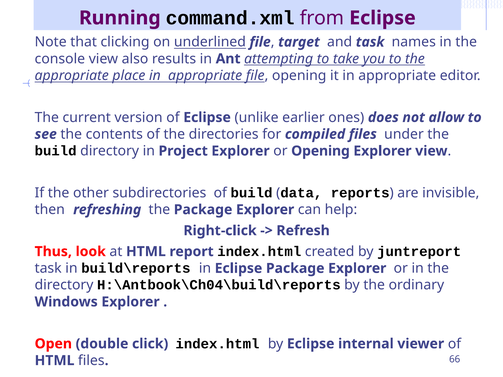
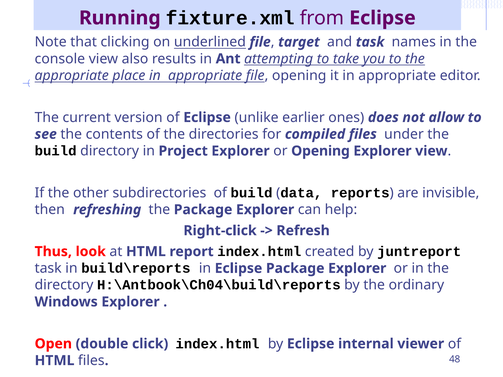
command.xml: command.xml -> fixture.xml (230, 18)
66: 66 -> 48 (455, 360)
